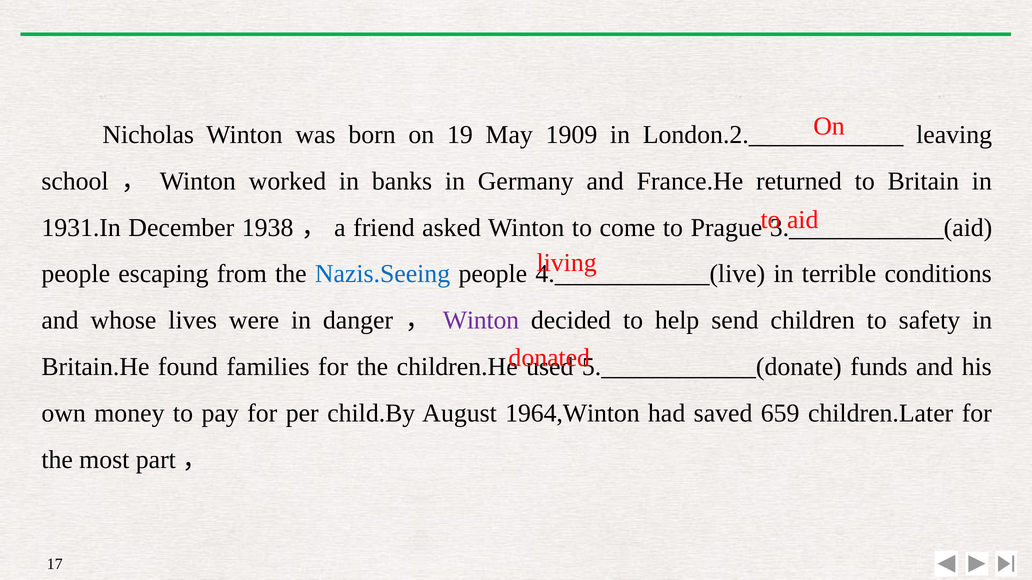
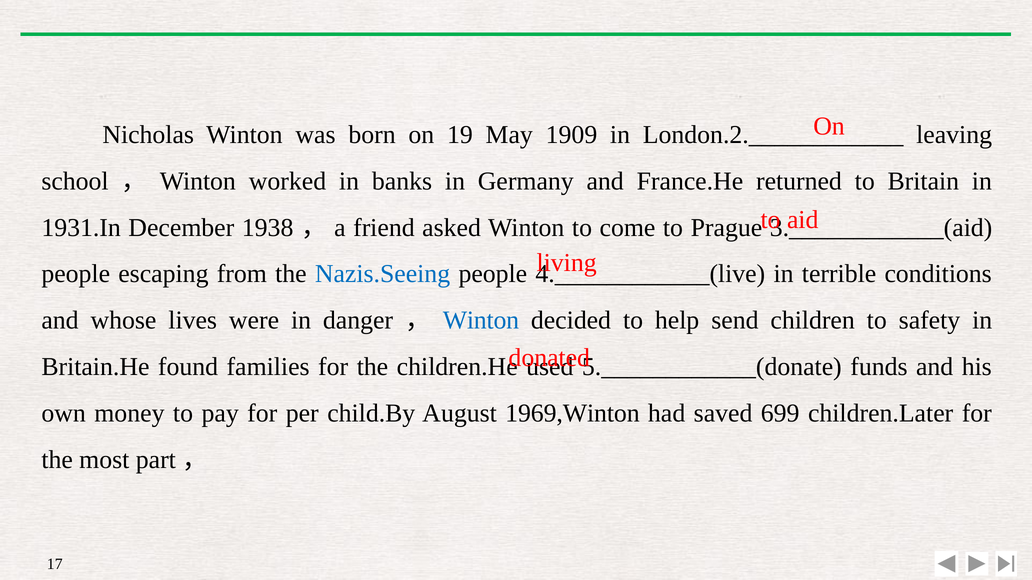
Winton colour: purple -> blue (481, 321)
1964,Winton: 1964,Winton -> 1969,Winton (572, 413)
659: 659 -> 699 (780, 413)
